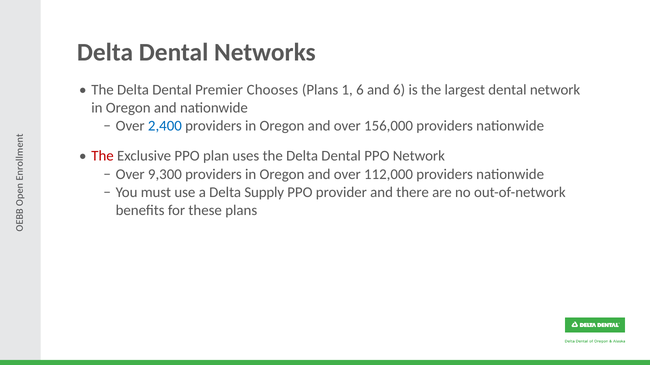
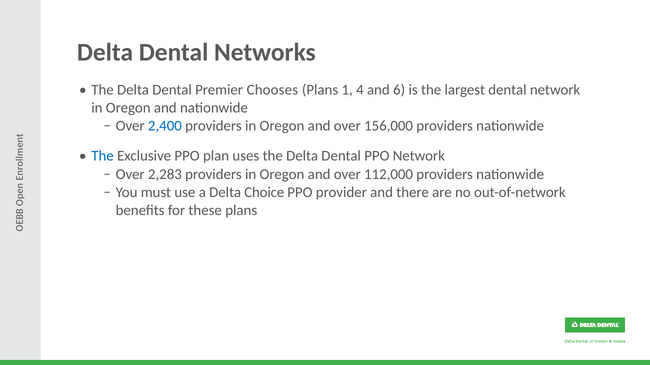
1 6: 6 -> 4 (360, 90)
The colour: red -> blue (103, 156)
9,300: 9,300 -> 2,283 (165, 174)
Supply: Supply -> Choice (264, 193)
